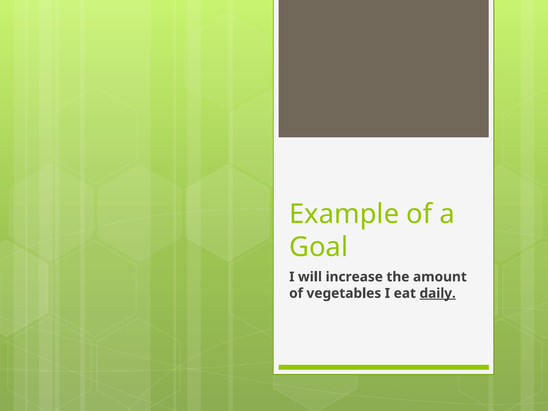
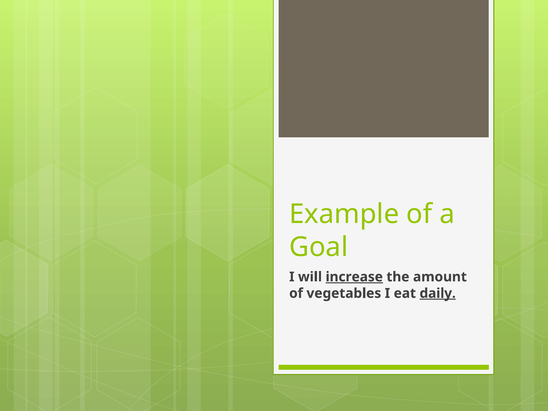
increase underline: none -> present (354, 277)
